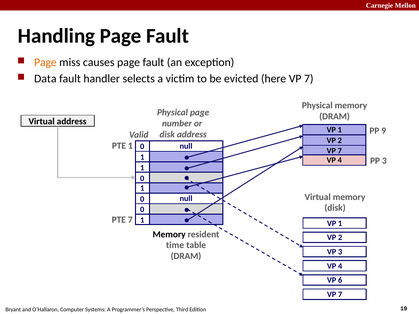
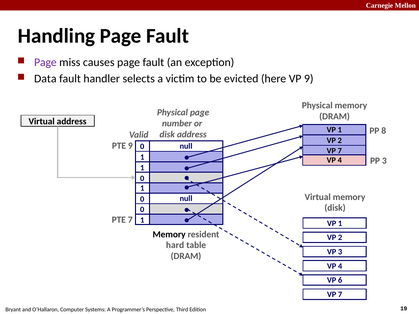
Page colour: orange -> purple (45, 62)
here VP 7: 7 -> 9 (309, 79)
9: 9 -> 8 (384, 131)
PTE 1: 1 -> 9 (130, 146)
time: time -> hard (175, 245)
